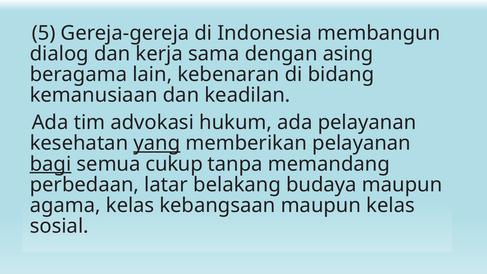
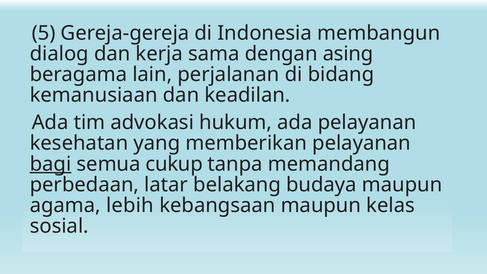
kebenaran: kebenaran -> perjalanan (228, 75)
yang underline: present -> none (157, 143)
agama kelas: kelas -> lebih (130, 205)
